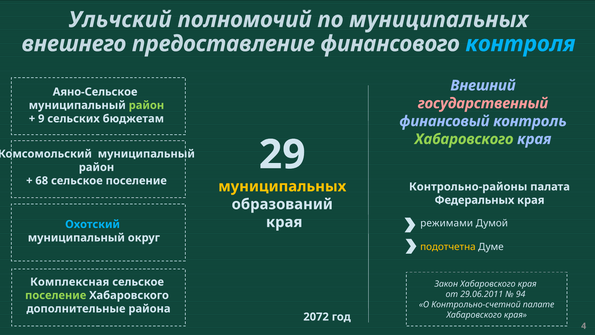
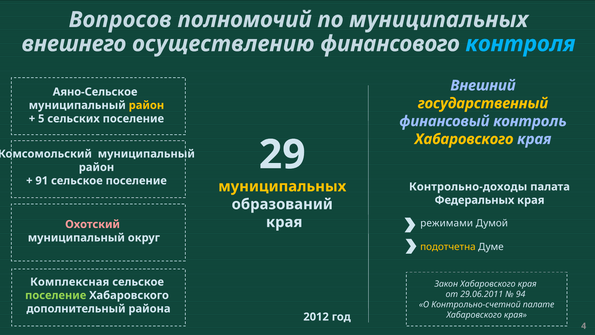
Ульчский: Ульчский -> Вопросов (120, 20)
предоставление: предоставление -> осуществлению (223, 44)
государственный colour: pink -> yellow (483, 103)
район colour: light green -> yellow (146, 105)
9: 9 -> 5 (41, 119)
сельских бюджетам: бюджетам -> поселение (133, 119)
Хабаровского colour: light green -> yellow (464, 139)
68: 68 -> 91 (42, 181)
Контрольно-районы: Контрольно-районы -> Контрольно-доходы (468, 187)
Охотский colour: light blue -> pink (93, 224)
дополнительные: дополнительные -> дополнительный (76, 308)
2072: 2072 -> 2012 (316, 317)
